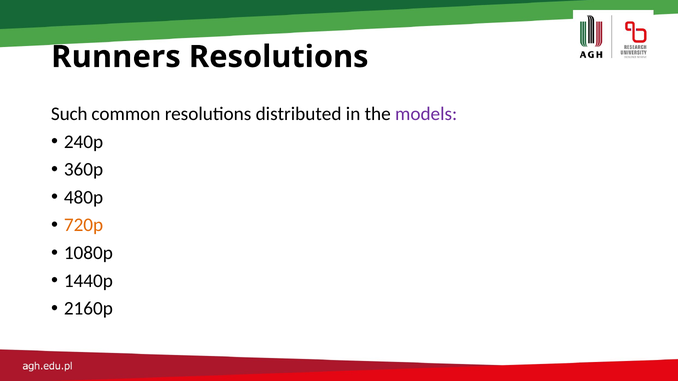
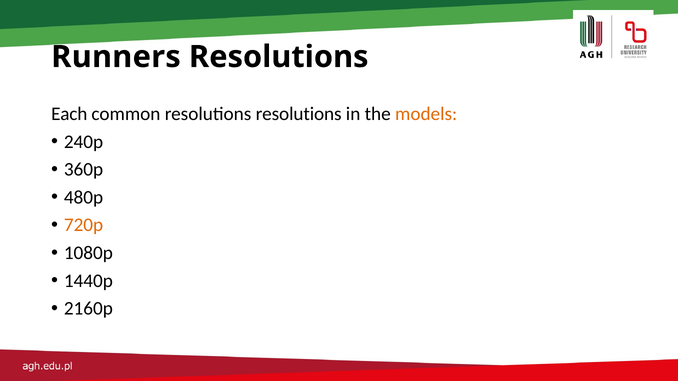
Such: Such -> Each (69, 114)
resolutions distributed: distributed -> resolutions (299, 114)
models colour: purple -> orange (426, 114)
